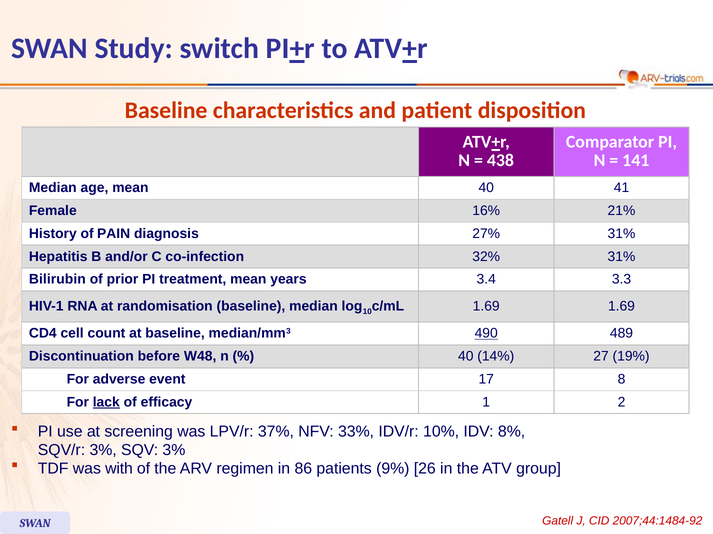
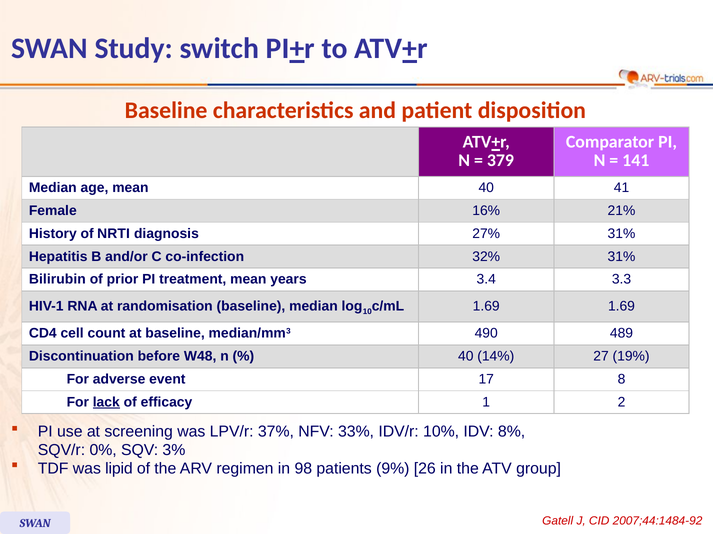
438: 438 -> 379 (500, 161)
PAIN: PAIN -> NRTI (114, 234)
490 underline: present -> none (486, 334)
SQV/r 3%: 3% -> 0% (103, 451)
with: with -> lipid (119, 469)
86: 86 -> 98 (303, 469)
